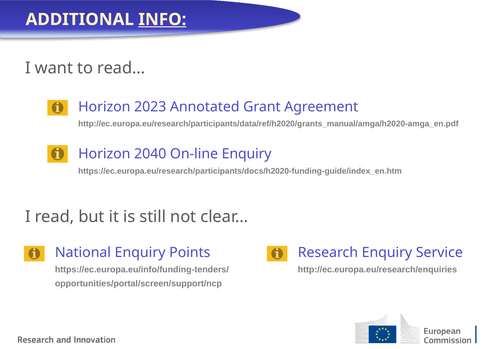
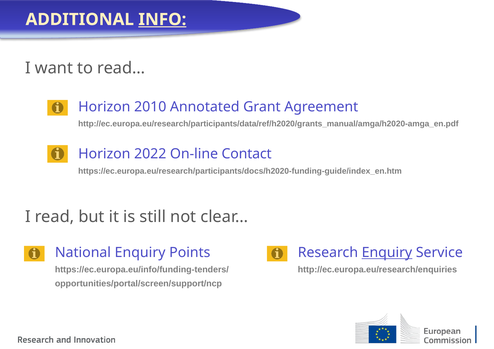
2023: 2023 -> 2010 (150, 107)
2040: 2040 -> 2022 (150, 154)
On-line Enquiry: Enquiry -> Contact (247, 154)
Enquiry underline: none -> present (387, 253)
